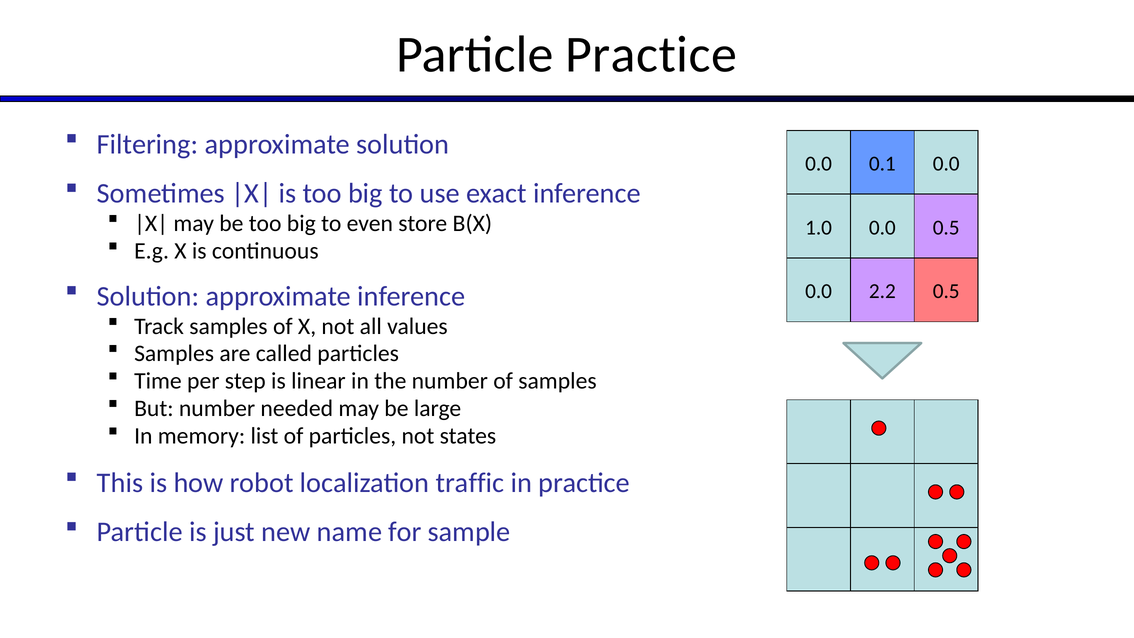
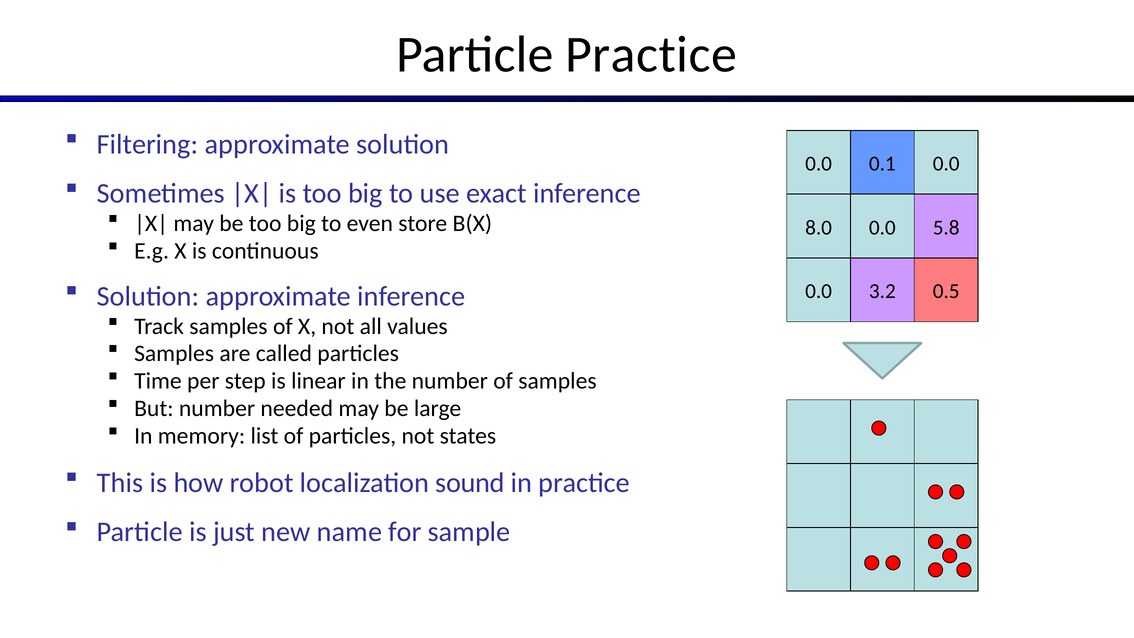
1.0: 1.0 -> 8.0 (819, 228)
0.5: 0.5 -> 5.8 (946, 228)
2.2: 2.2 -> 3.2 (882, 291)
traffic: traffic -> sound (470, 483)
